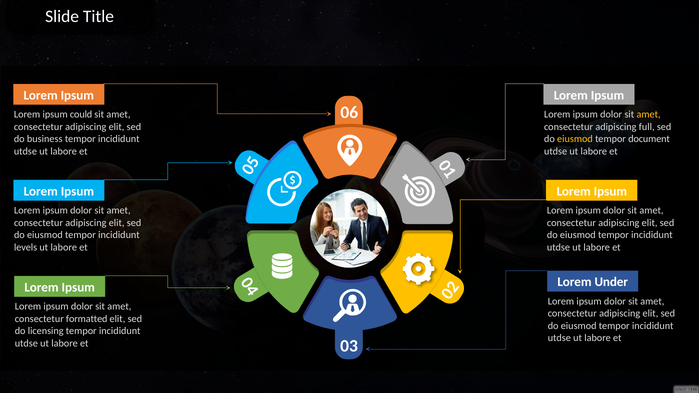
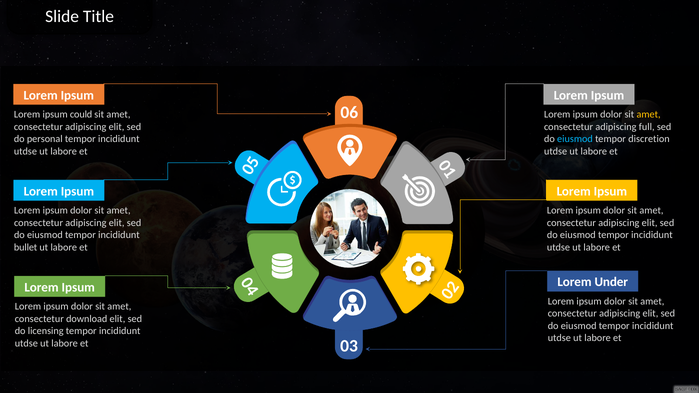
business: business -> personal (45, 139)
eiusmod colour: yellow -> light blue (575, 139)
document: document -> discretion (649, 139)
levels: levels -> bullet (26, 247)
formatted: formatted -> download (87, 319)
